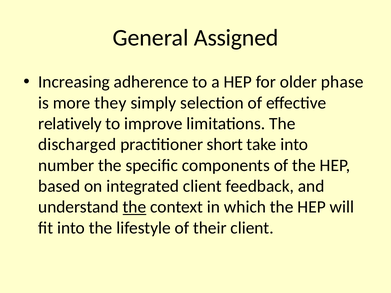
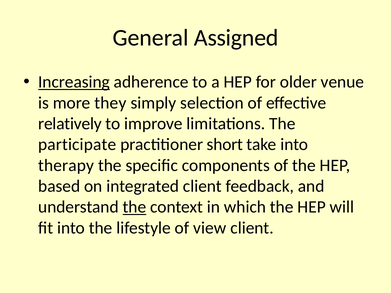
Increasing underline: none -> present (74, 82)
phase: phase -> venue (342, 82)
discharged: discharged -> participate (77, 145)
number: number -> therapy (66, 165)
their: their -> view (210, 228)
